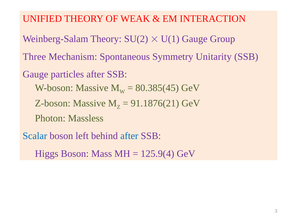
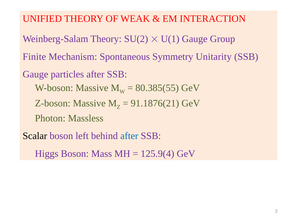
Three: Three -> Finite (34, 57)
80.385(45: 80.385(45 -> 80.385(55 (157, 88)
Scalar colour: blue -> black (35, 136)
